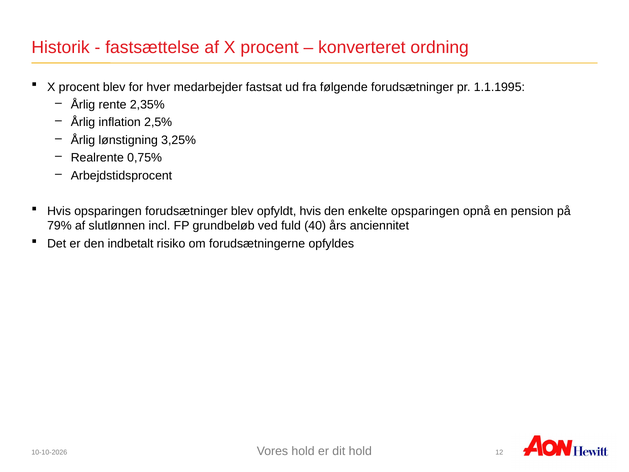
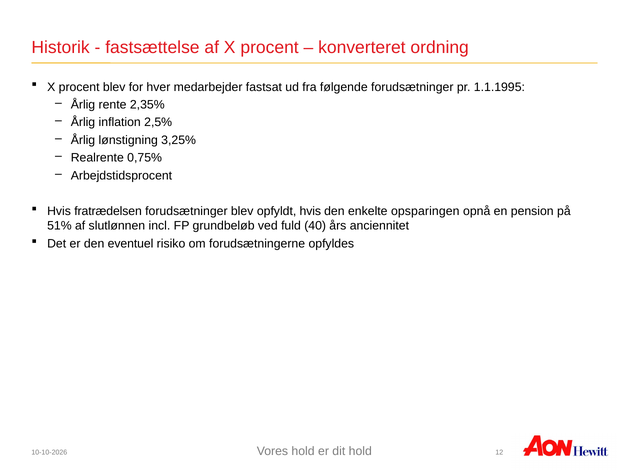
Hvis opsparingen: opsparingen -> fratrædelsen (108, 211)
79%: 79% -> 51% (59, 226)
indbetalt: indbetalt -> eventuel (131, 243)
